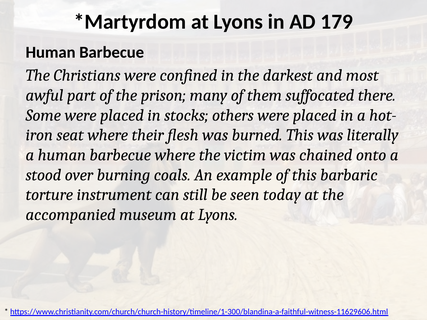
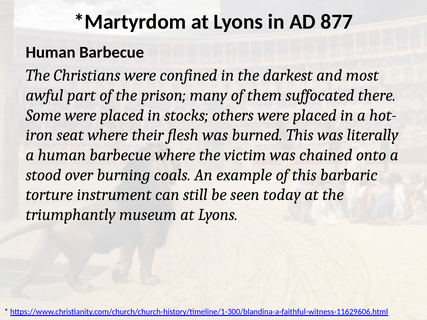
179: 179 -> 877 (337, 22)
accompanied: accompanied -> triumphantly (71, 215)
